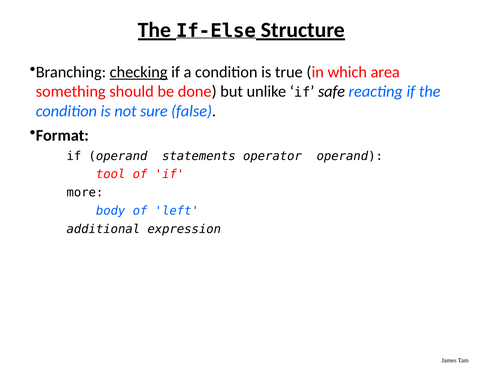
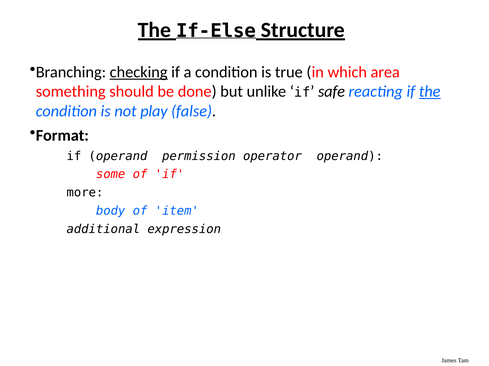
the underline: none -> present (430, 92)
sure: sure -> play (154, 111)
statements: statements -> permission (199, 156)
tool: tool -> some (111, 175)
left: left -> item (177, 211)
